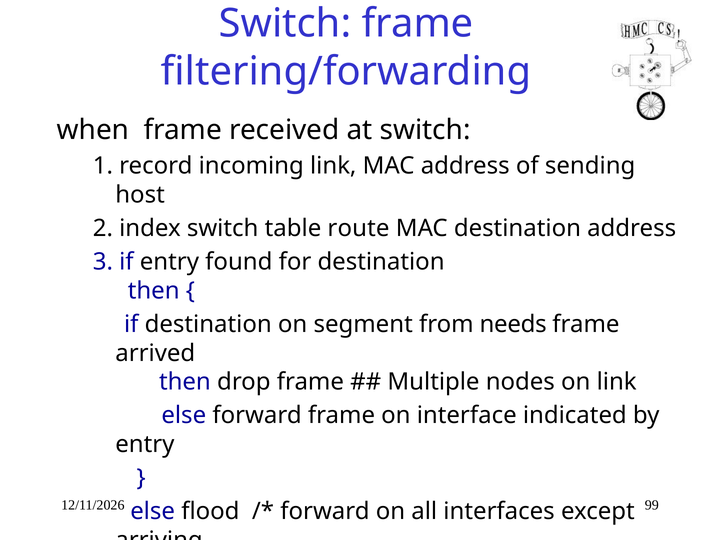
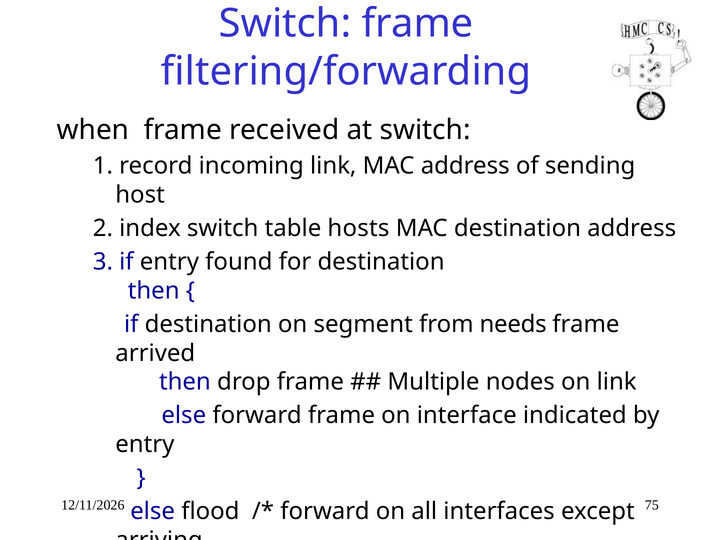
route: route -> hosts (358, 228)
99: 99 -> 75 (652, 505)
